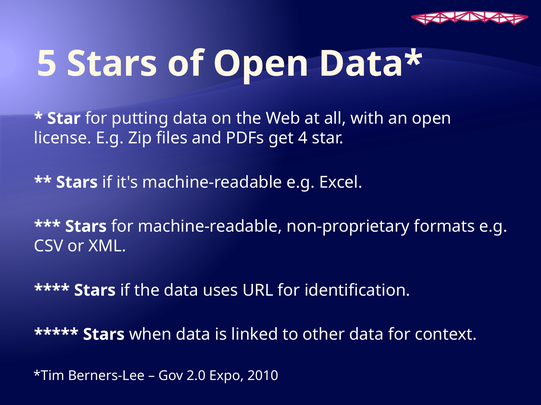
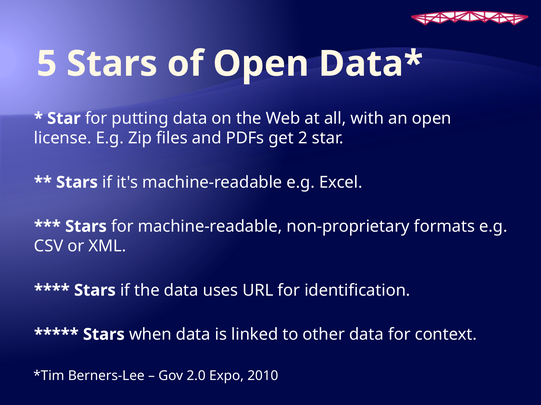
4: 4 -> 2 (303, 138)
